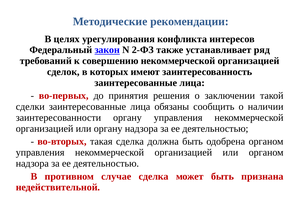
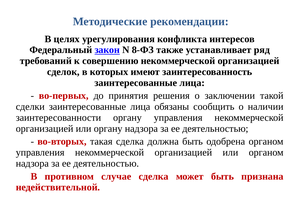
2-ФЗ: 2-ФЗ -> 8-ФЗ (143, 50)
